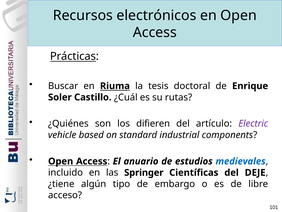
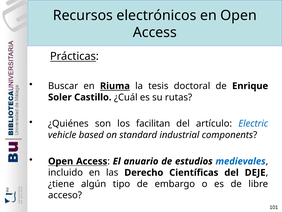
difieren: difieren -> facilitan (153, 123)
Electric colour: purple -> blue (253, 123)
Springer: Springer -> Derecho (144, 172)
